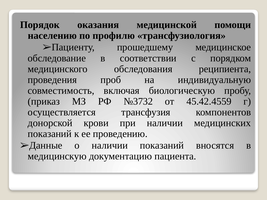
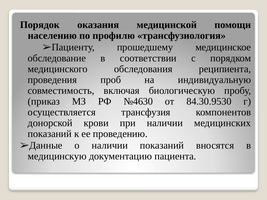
№3732: №3732 -> №4630 (138, 101)
45.42.4559: 45.42.4559 -> 84.30.9530 (209, 101)
